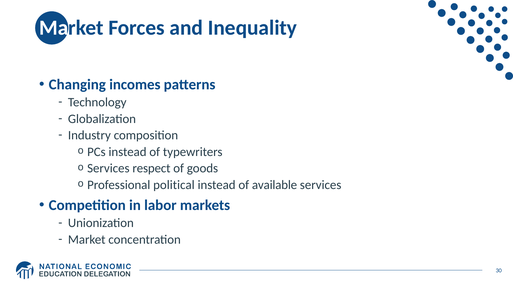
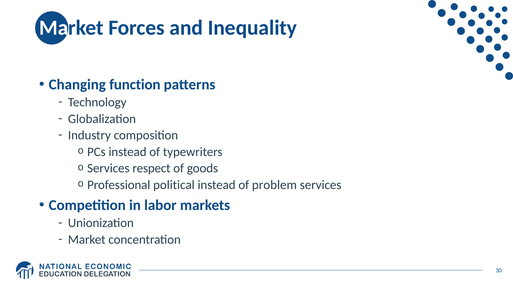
incomes: incomes -> function (135, 84)
available: available -> problem (274, 185)
